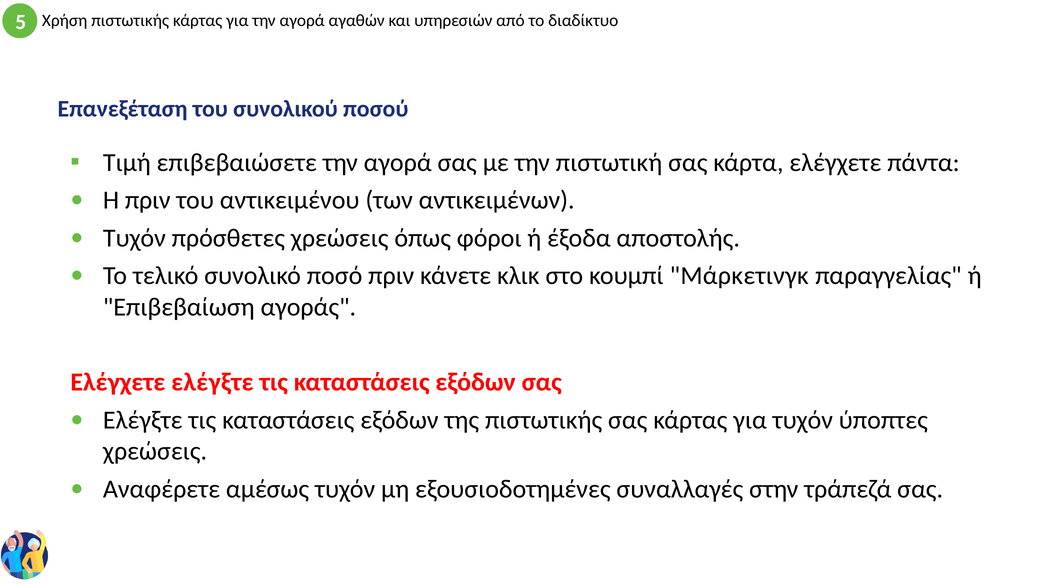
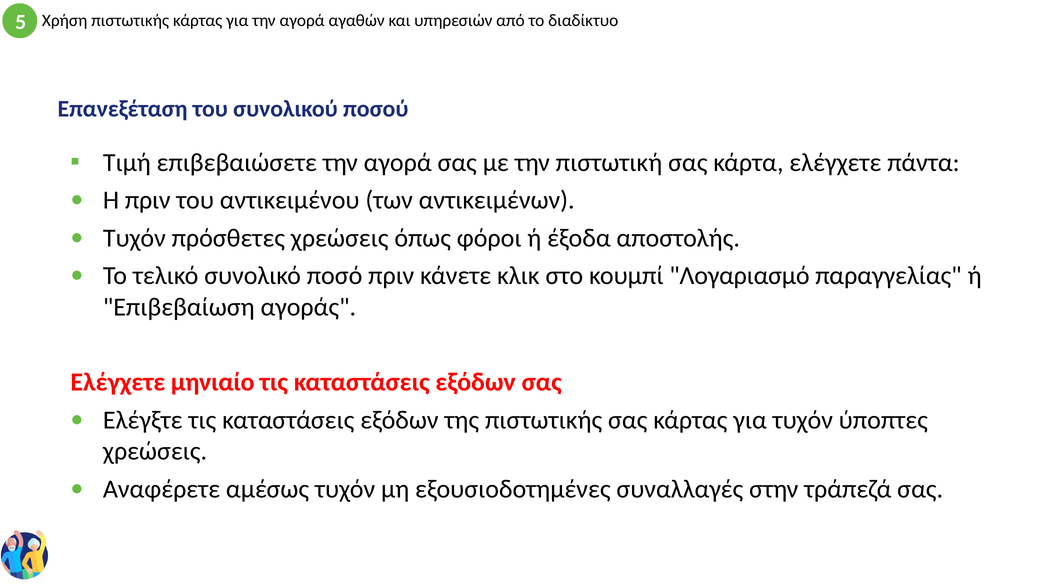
Μάρκετινγκ: Μάρκετινγκ -> Λογαριασμό (739, 276)
Ελέγχετε ελέγξτε: ελέγξτε -> μηνιαίο (213, 382)
